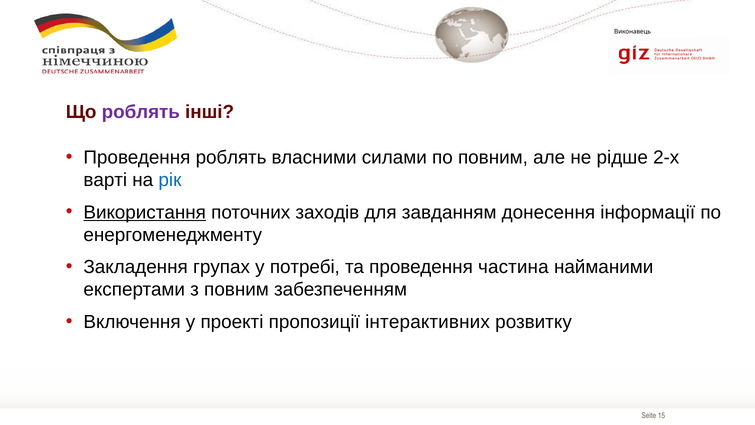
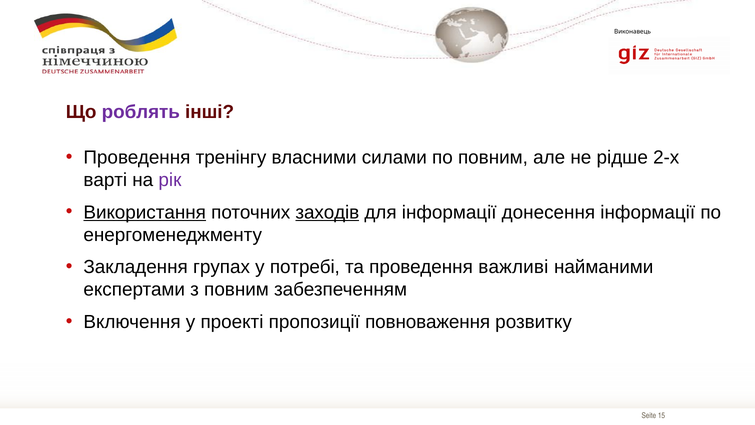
Проведення роблять: роблять -> тренінгу (231, 157)
рік colour: blue -> purple (170, 180)
заходів underline: none -> present (327, 212)
для завданням: завданням -> інформації (449, 212)
частина: частина -> важливі (513, 267)
інтерактивних: інтерактивних -> повноваження (428, 322)
